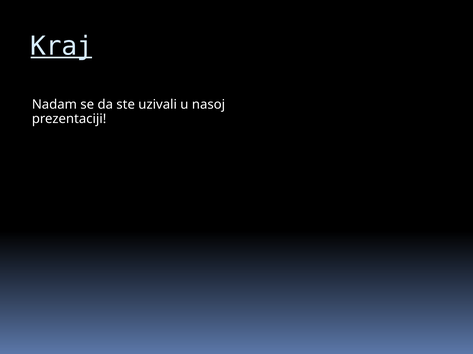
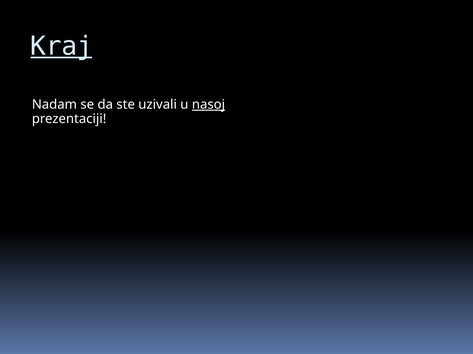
nasoj underline: none -> present (208, 105)
